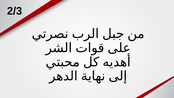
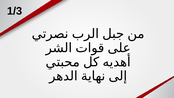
2/3: 2/3 -> 1/3 (15, 11)
